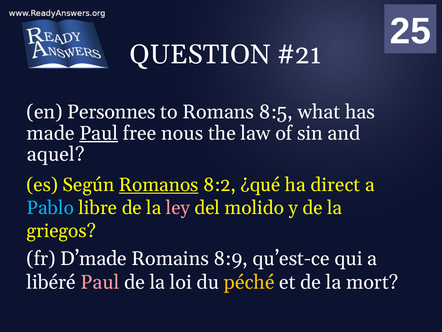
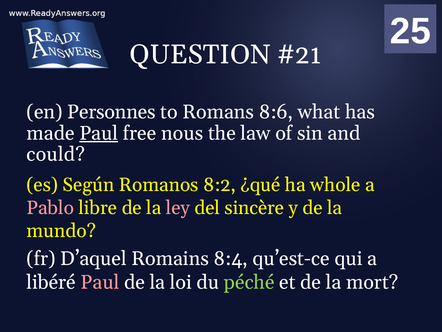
8:5: 8:5 -> 8:6 (276, 112)
aquel: aquel -> could (56, 154)
Romanos underline: present -> none (159, 185)
direct: direct -> whole (335, 185)
Pablo colour: light blue -> pink (50, 208)
molido: molido -> sincère (254, 208)
griegos: griegos -> mundo (61, 230)
D’made: D’made -> D’aquel (93, 258)
8:9: 8:9 -> 8:4 (231, 258)
péché colour: yellow -> light green (249, 282)
